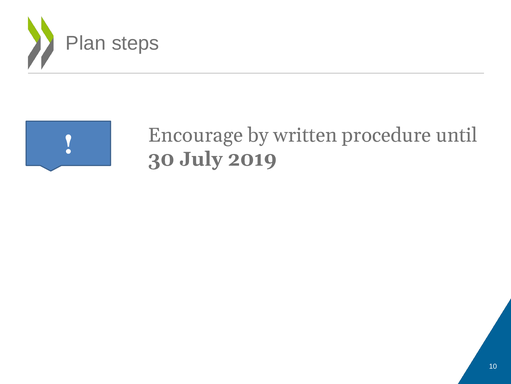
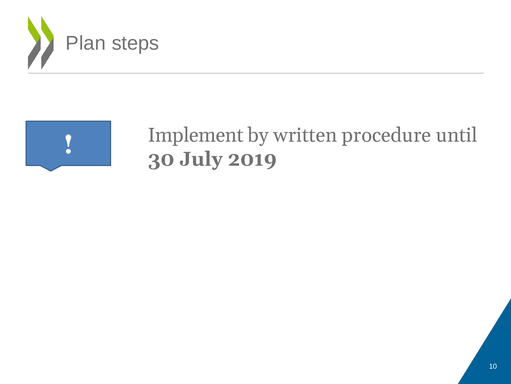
Encourage: Encourage -> Implement (196, 135)
